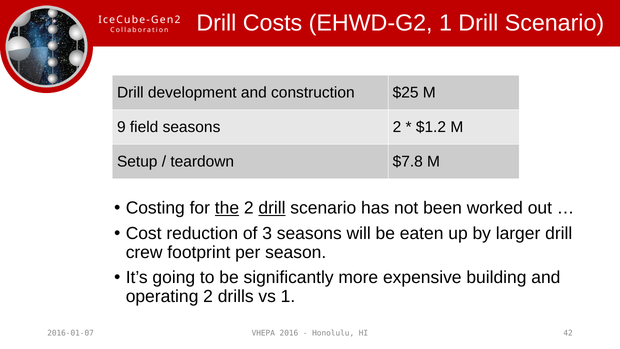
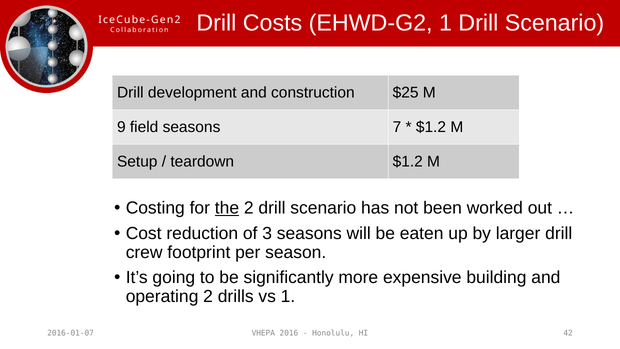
seasons 2: 2 -> 7 (397, 127)
teardown $7.8: $7.8 -> $1.2 (408, 162)
drill underline: present -> none (272, 208)
